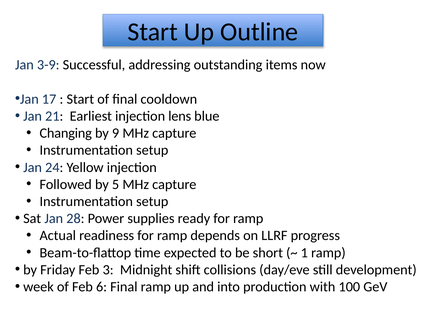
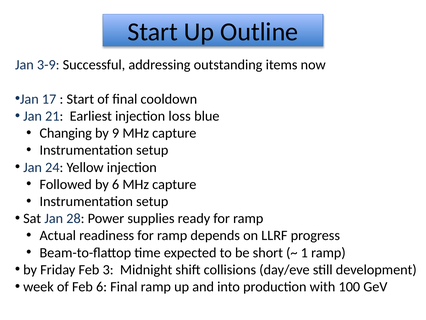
lens: lens -> loss (180, 116)
by 5: 5 -> 6 (116, 184)
